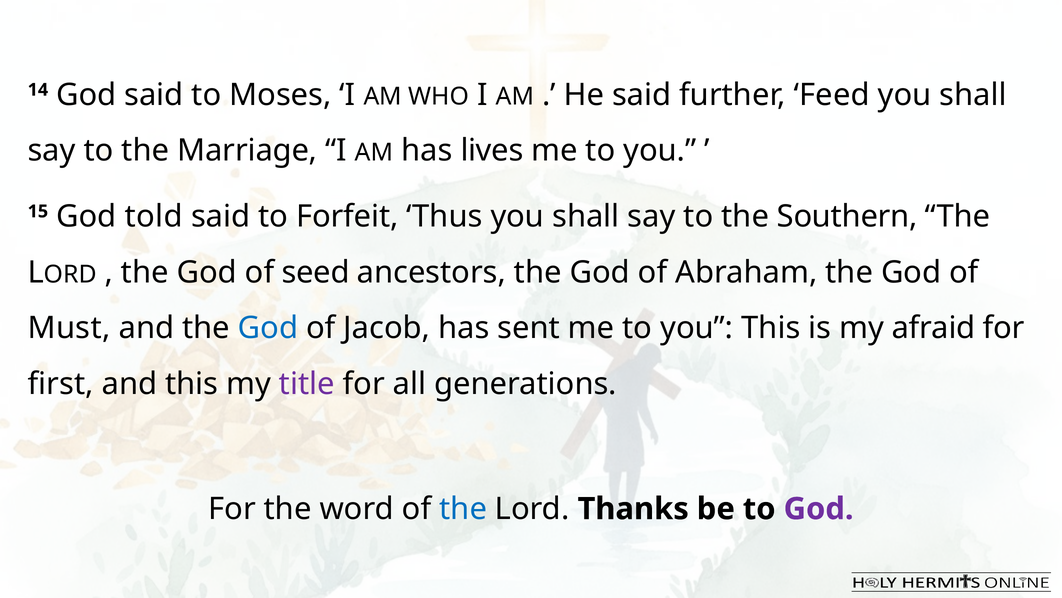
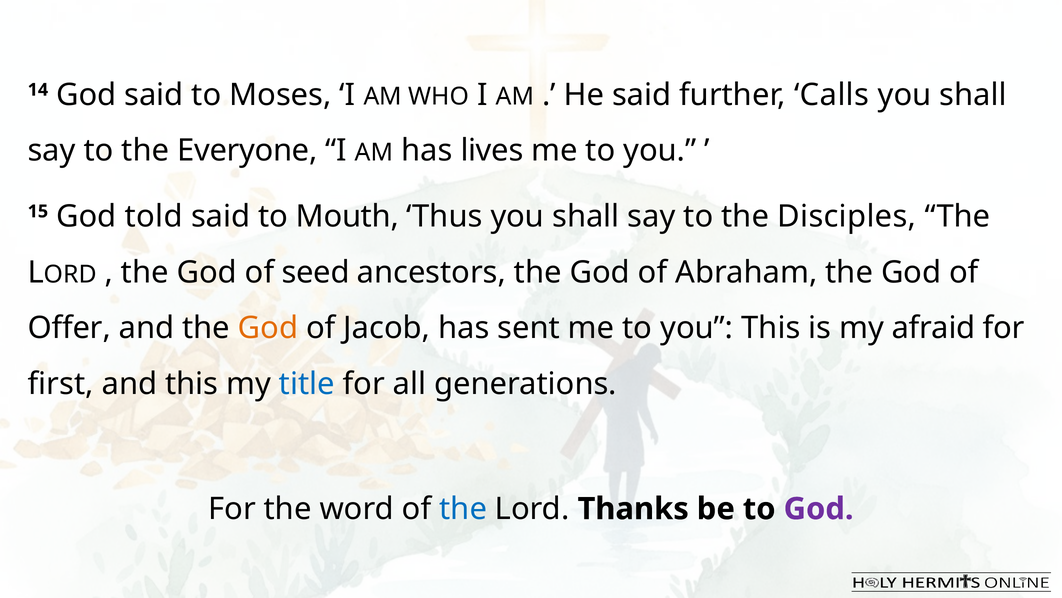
Feed: Feed -> Calls (832, 95)
Marriage: Marriage -> Everyone (247, 150)
Forfeit: Forfeit -> Mouth (347, 216)
Southern: Southern -> Disciples (847, 216)
Must: Must -> Offer (69, 328)
God colour: blue -> orange (268, 328)
title colour: purple -> blue (307, 384)
